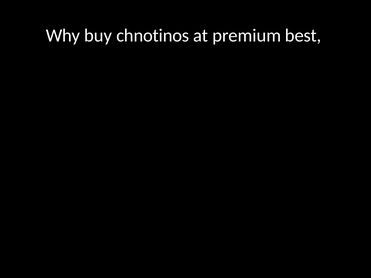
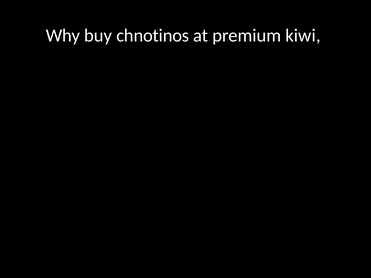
best: best -> kiwi (303, 36)
